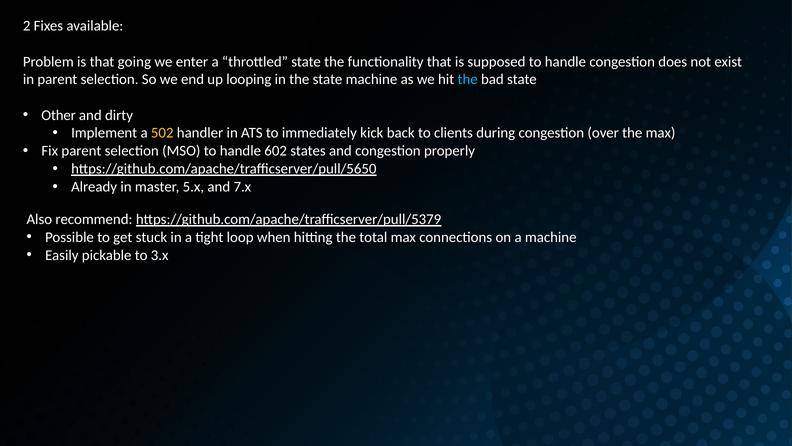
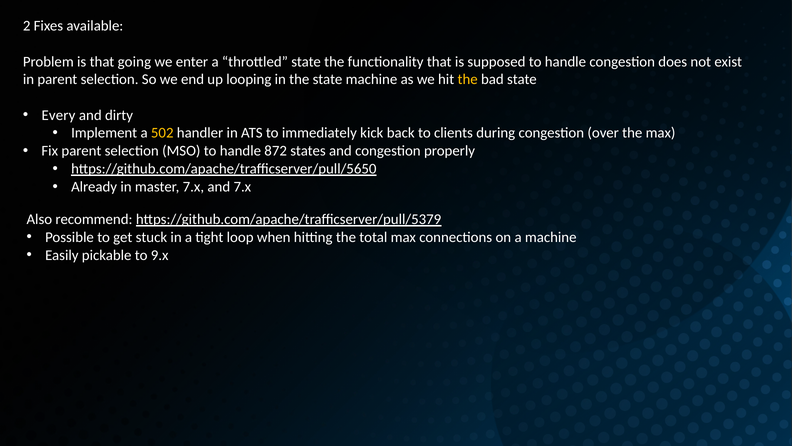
the colour: light blue -> yellow (468, 79)
Other: Other -> Every (58, 115)
602: 602 -> 872 (276, 151)
master 5.x: 5.x -> 7.x (193, 187)
3.x: 3.x -> 9.x (160, 255)
